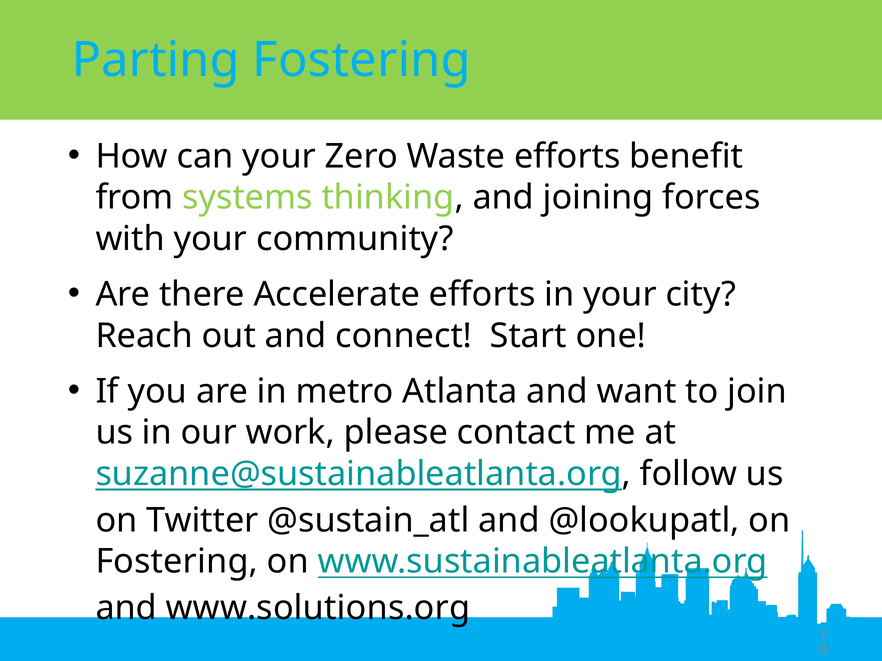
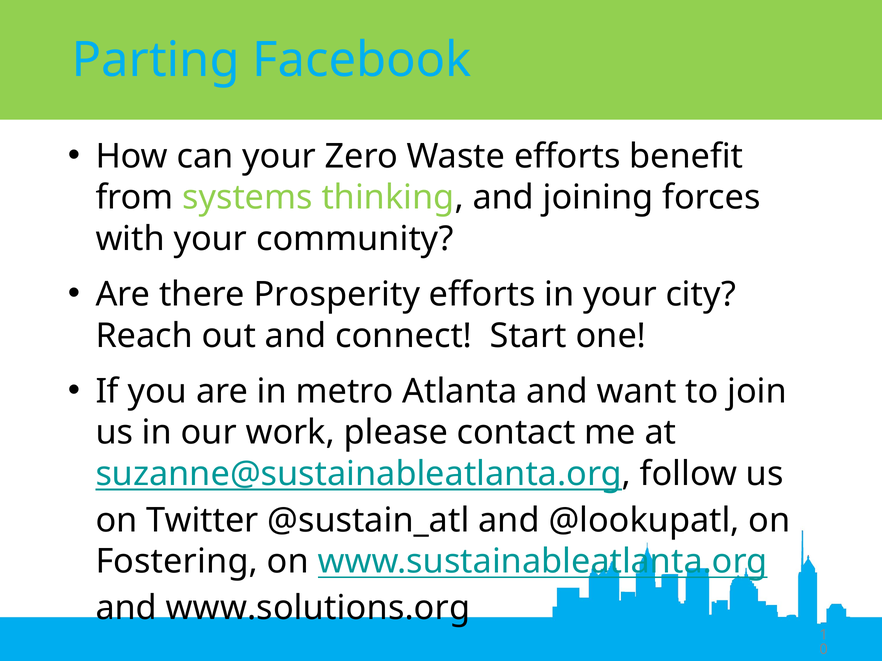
Parting Fostering: Fostering -> Facebook (362, 60)
Accelerate: Accelerate -> Prosperity (337, 295)
